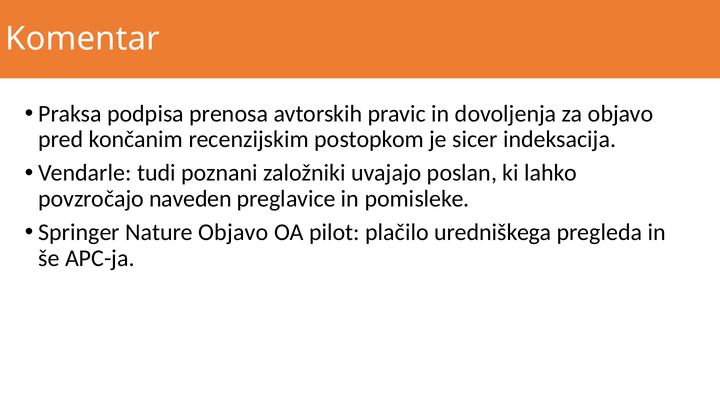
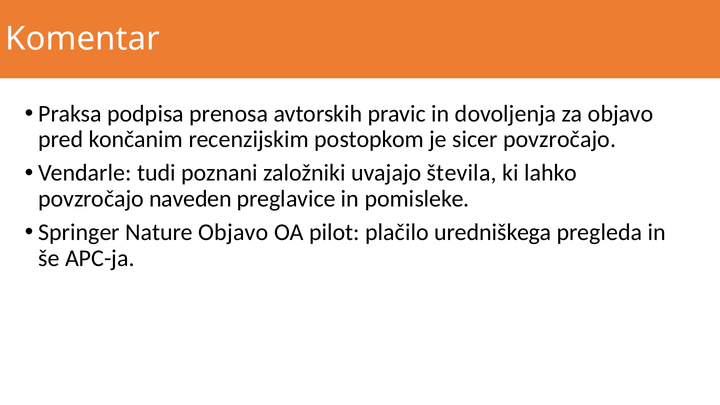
sicer indeksacija: indeksacija -> povzročajo (560, 140)
poslan: poslan -> števila (462, 173)
